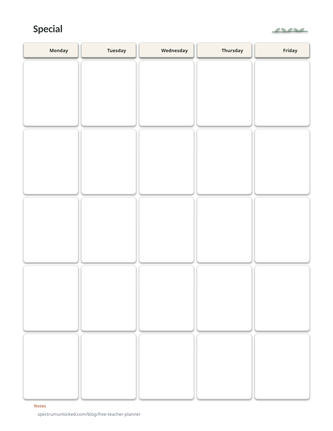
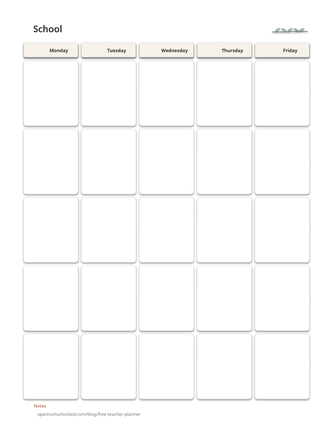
Special: Special -> School (48, 29)
